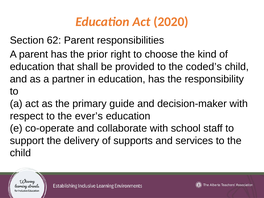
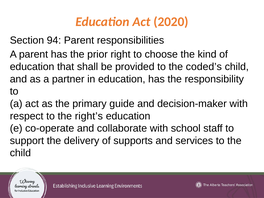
62: 62 -> 94 (54, 40)
ever’s: ever’s -> right’s (89, 116)
